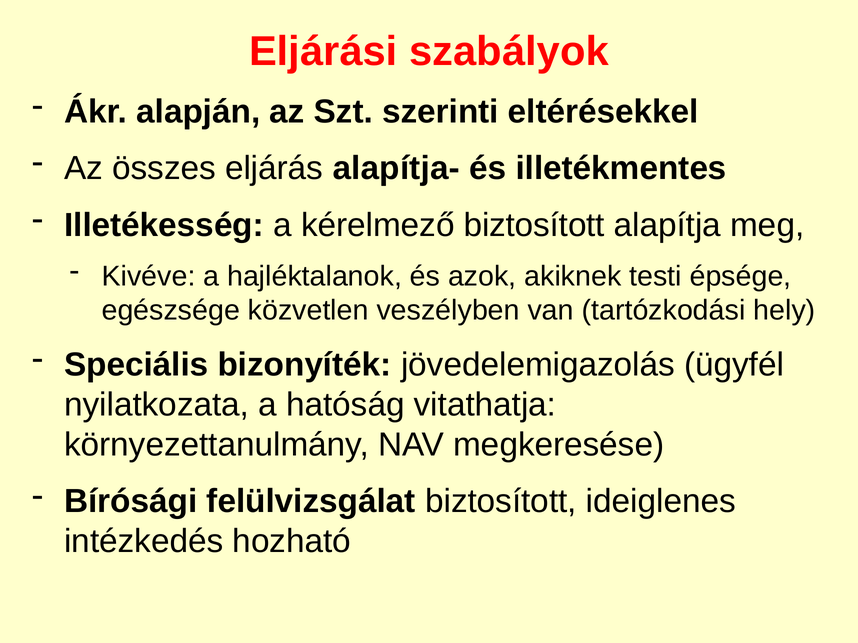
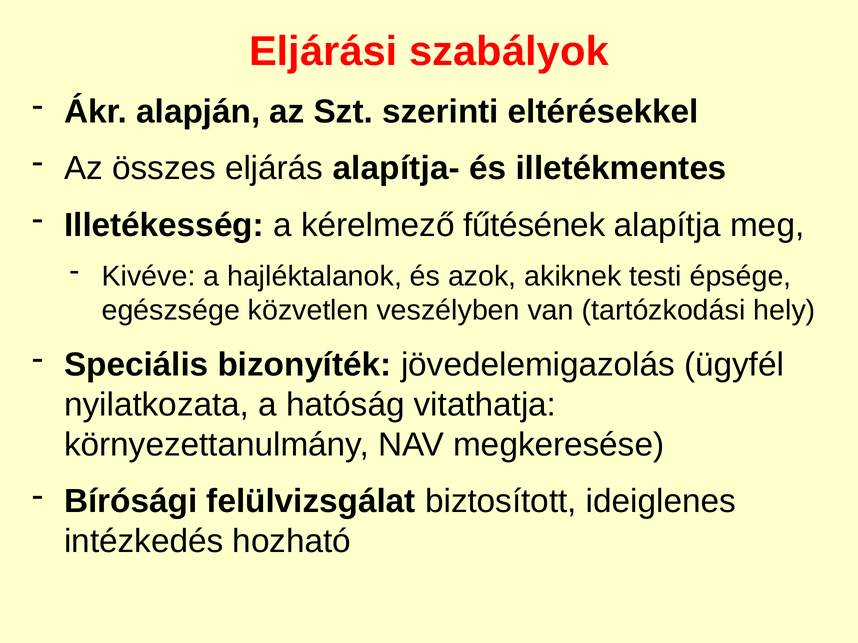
kérelmező biztosított: biztosított -> fűtésének (534, 225)
